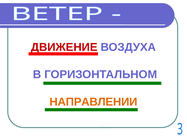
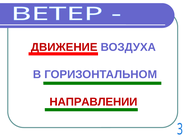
НАПРАВЛЕНИИ colour: orange -> red (94, 102)
